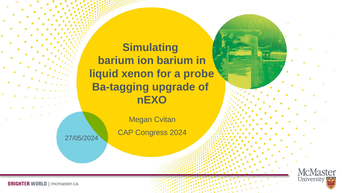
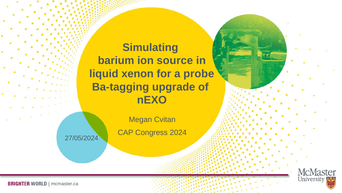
ion barium: barium -> source (175, 60)
